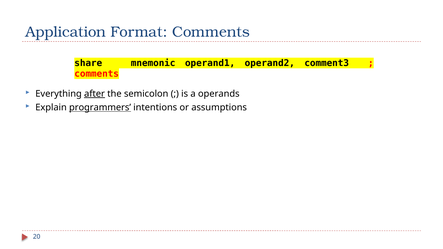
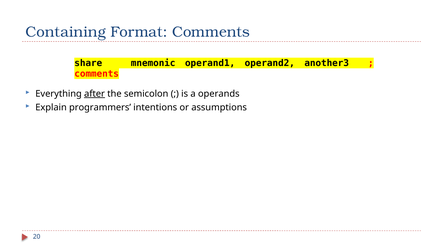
Application: Application -> Containing (66, 32)
comment3: comment3 -> another3 (327, 63)
programmers underline: present -> none (100, 108)
